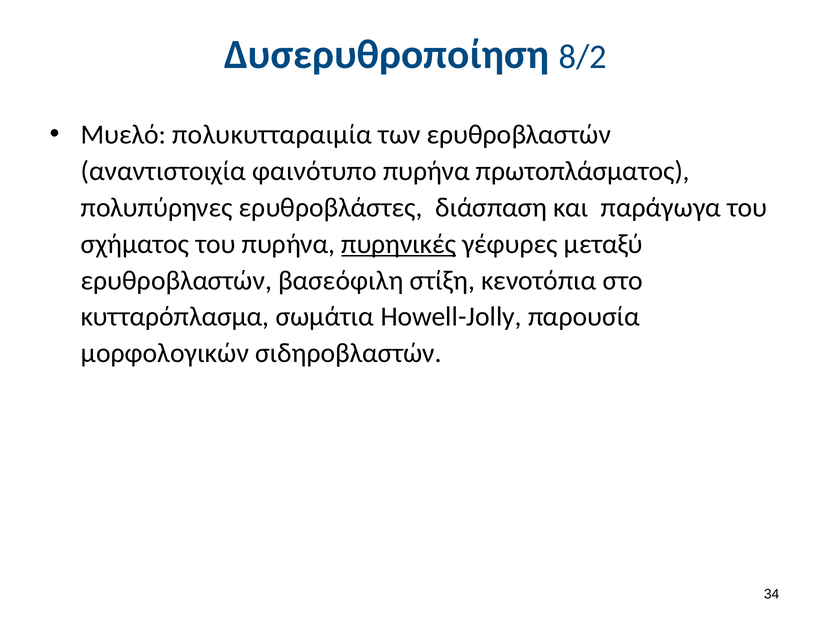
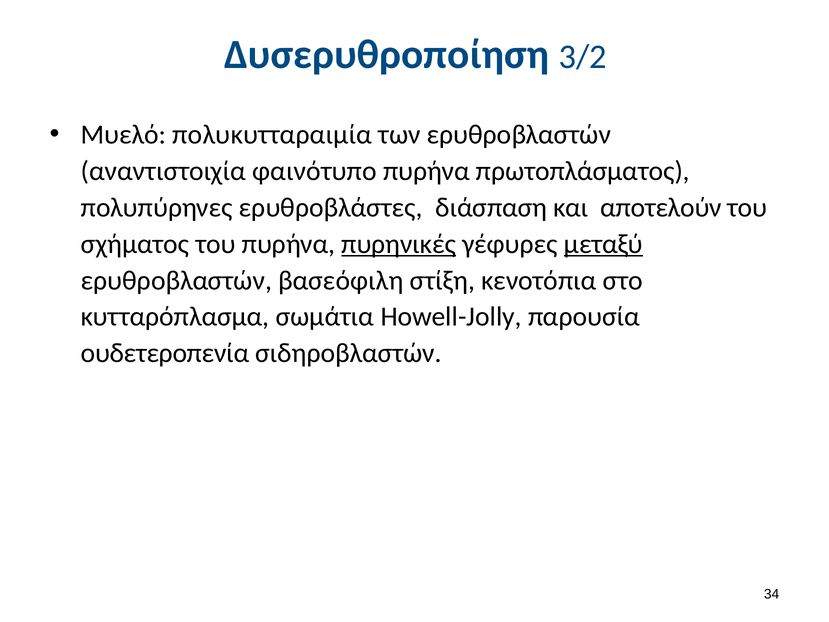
8/2: 8/2 -> 3/2 (583, 57)
παράγωγα: παράγωγα -> αποτελούν (661, 207)
μεταξύ underline: none -> present (603, 244)
μορφολογικών: μορφολογικών -> ουδετεροπενία (165, 353)
